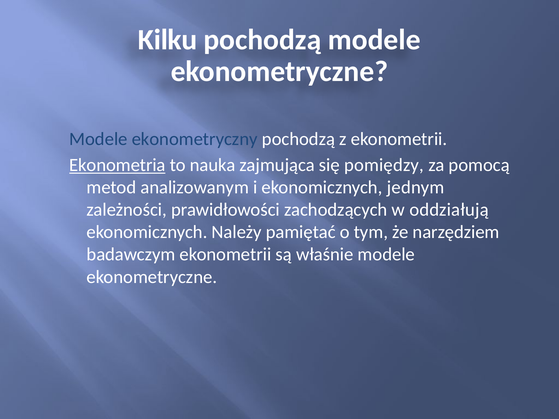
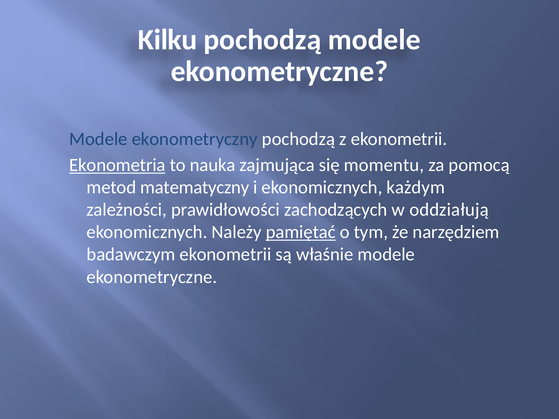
pomiędzy: pomiędzy -> momentu (384, 165)
analizowanym: analizowanym -> matematyczny (195, 188)
jednym: jednym -> każdym (416, 188)
pamiętać underline: none -> present (301, 232)
